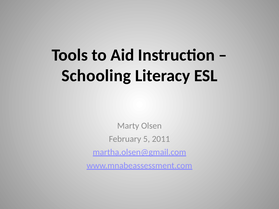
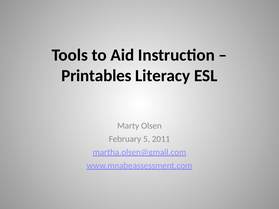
Schooling: Schooling -> Printables (96, 76)
